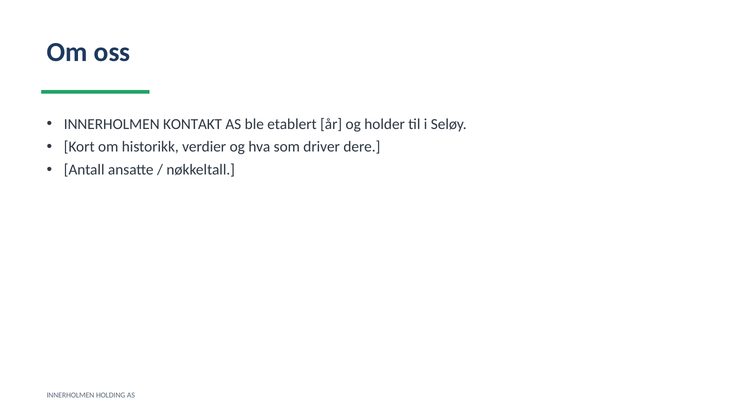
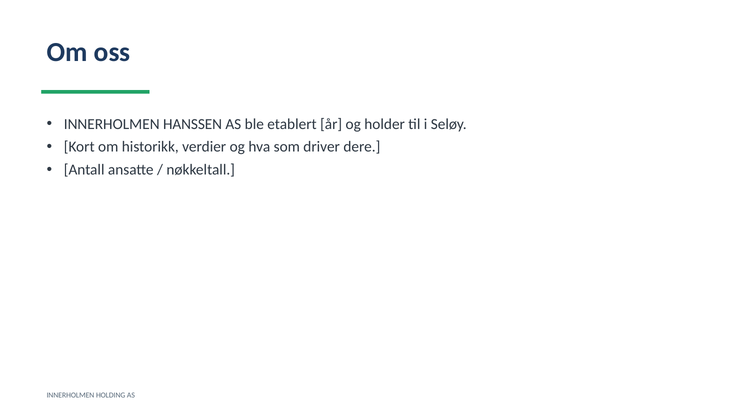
KONTAKT: KONTAKT -> HANSSEN (193, 124)
